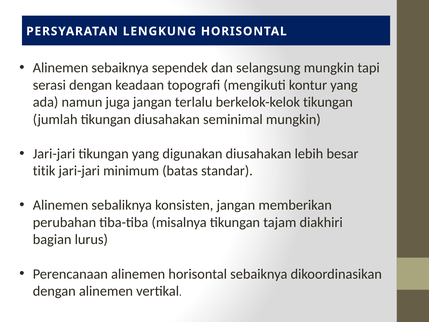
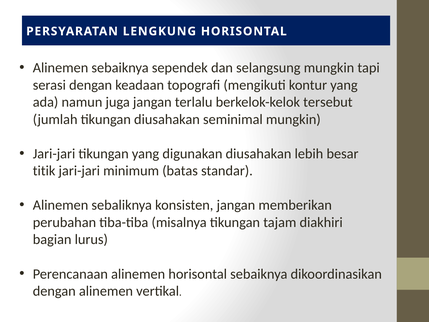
berkelok-kelok tikungan: tikungan -> tersebut (328, 102)
